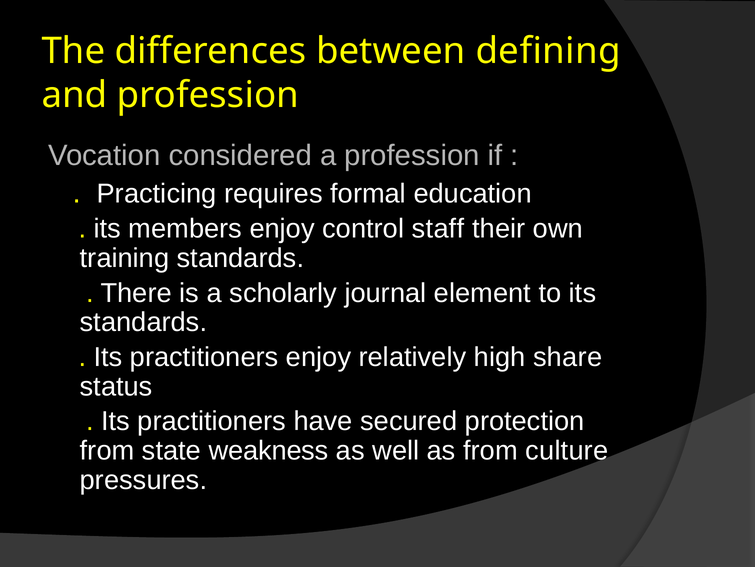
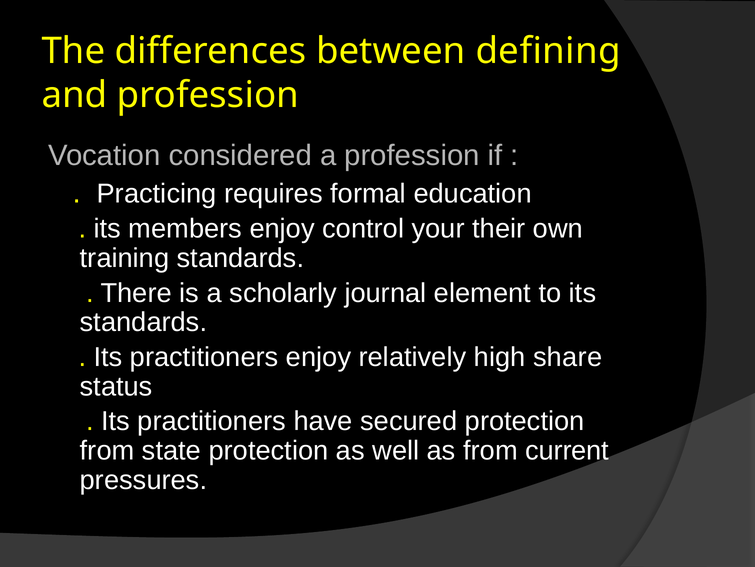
staff: staff -> your (438, 228)
state weakness: weakness -> protection (269, 450)
culture: culture -> current (567, 450)
